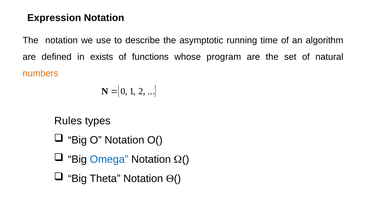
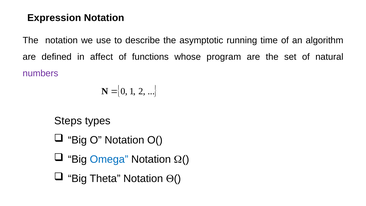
exists: exists -> affect (102, 57)
numbers colour: orange -> purple (40, 73)
Rules: Rules -> Steps (68, 121)
